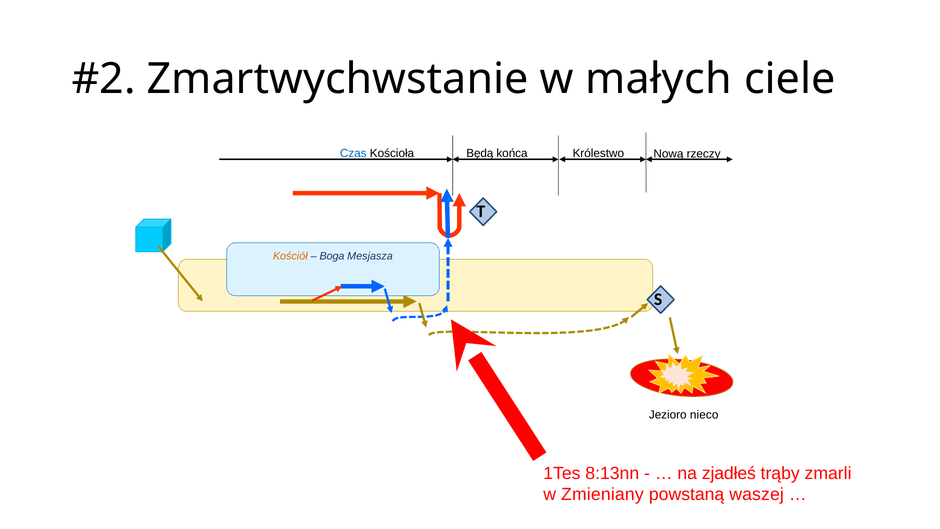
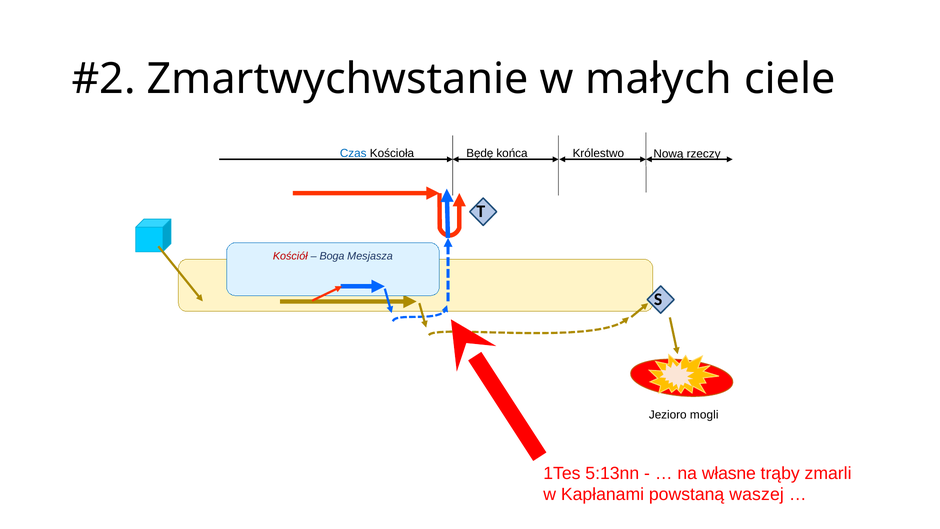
Będą: Będą -> Będę (480, 153)
Kościół colour: orange -> red (290, 256)
nieco: nieco -> mogli (704, 414)
8:13nn: 8:13nn -> 5:13nn (612, 473)
zjadłeś: zjadłeś -> własne (729, 473)
Zmieniany: Zmieniany -> Kapłanami (603, 494)
